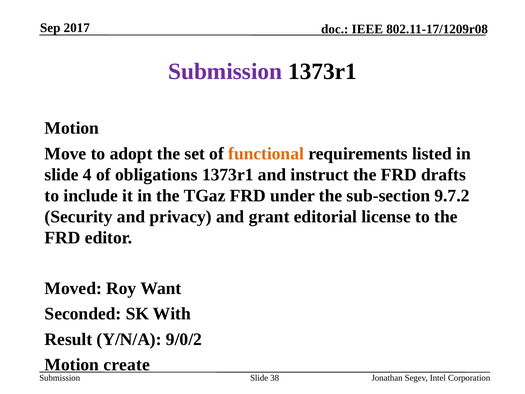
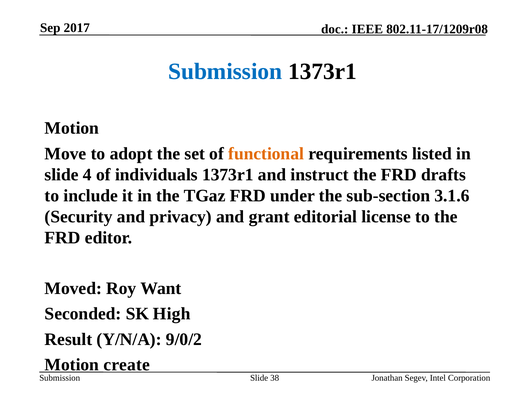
Submission colour: purple -> blue (225, 72)
obligations: obligations -> individuals (156, 175)
9.7.2: 9.7.2 -> 3.1.6 (452, 196)
With: With -> High (172, 314)
